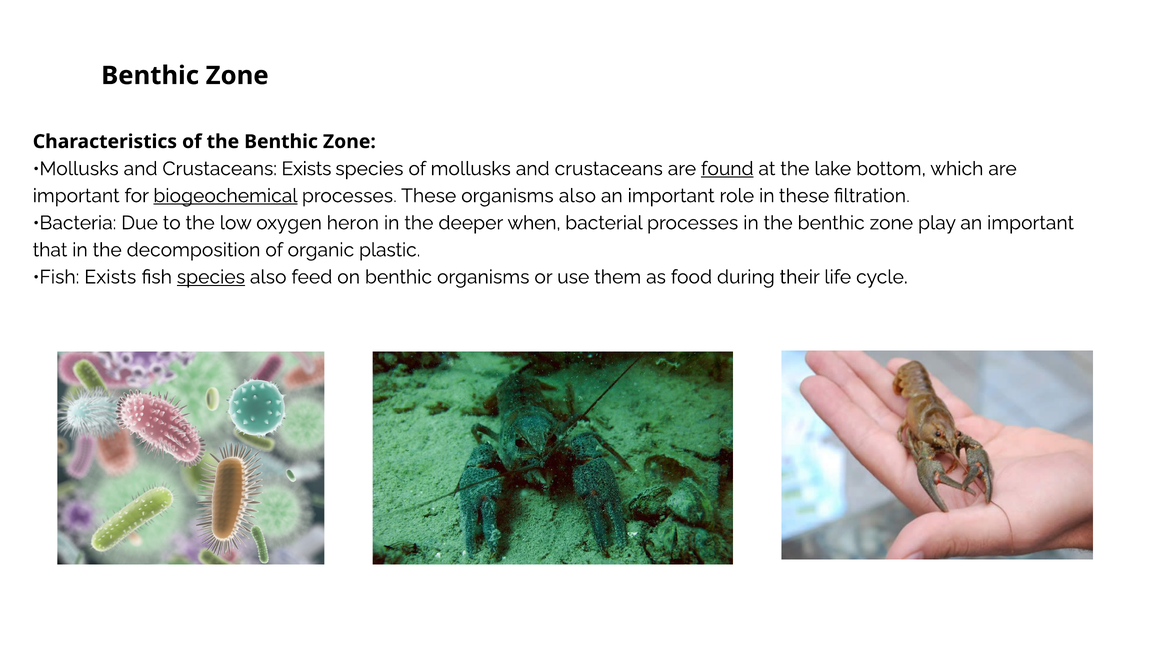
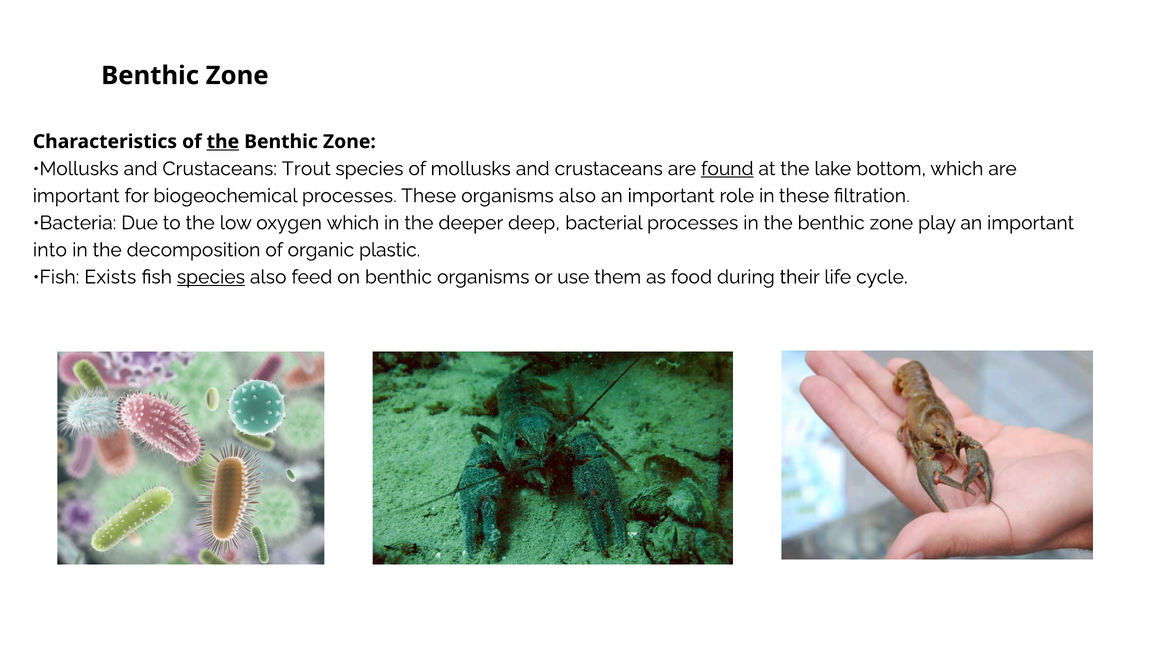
the underline: none -> present (223, 142)
Crustaceans Exists: Exists -> Trout (306, 169)
biogeochemical underline: present -> none (225, 196)
oxygen heron: heron -> which (353, 223)
when: when -> deep (534, 223)
that: that -> into (50, 250)
